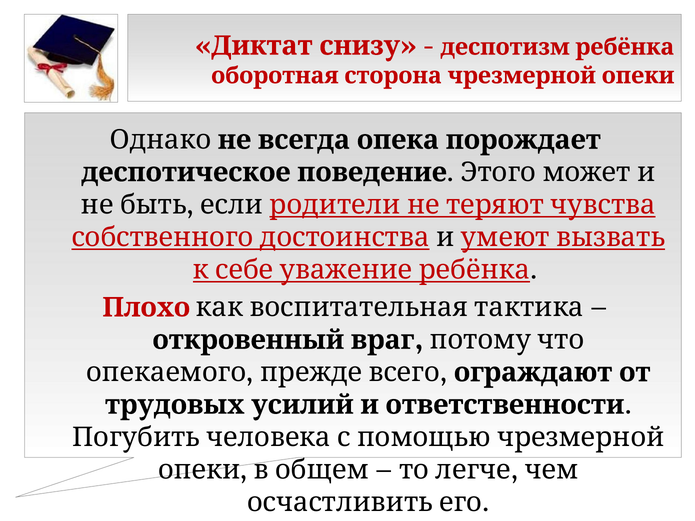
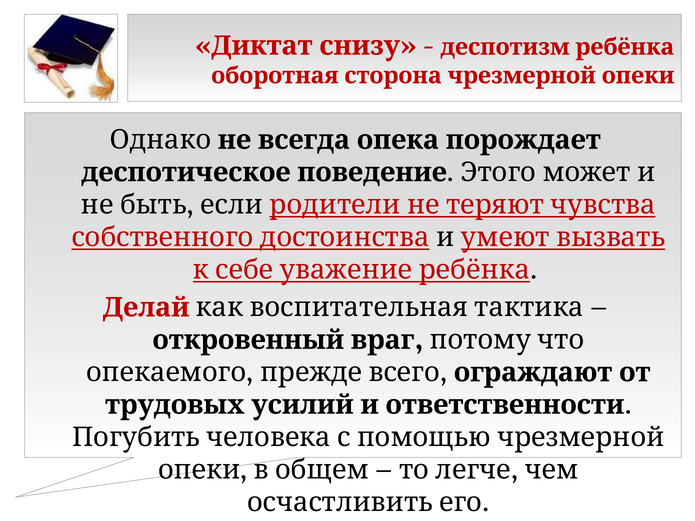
Плохо: Плохо -> Делай (146, 308)
